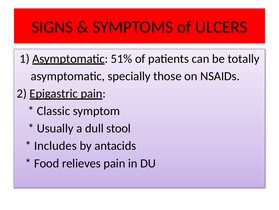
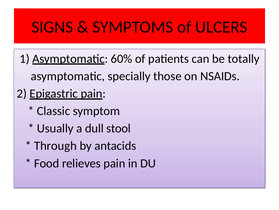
51%: 51% -> 60% (121, 59)
Includes: Includes -> Through (55, 145)
